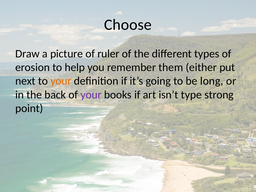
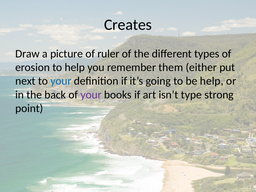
Choose: Choose -> Creates (128, 25)
your colour: orange -> blue (61, 81)
be long: long -> help (212, 81)
